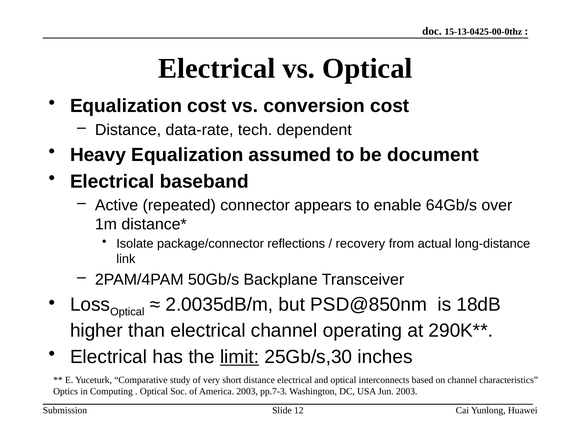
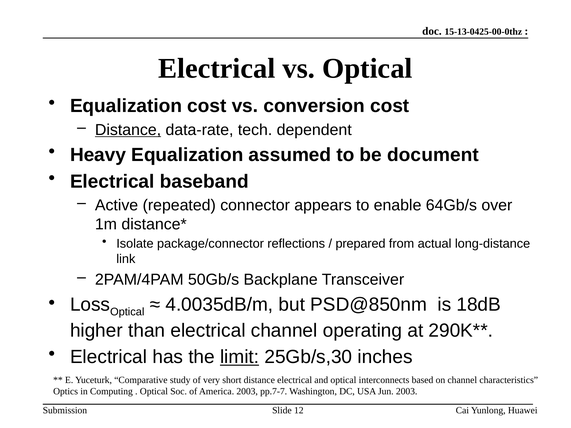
Distance underline: none -> present (128, 130)
recovery: recovery -> prepared (361, 244)
2.0035dB/m: 2.0035dB/m -> 4.0035dB/m (219, 305)
pp.7-3: pp.7-3 -> pp.7-7 (274, 392)
